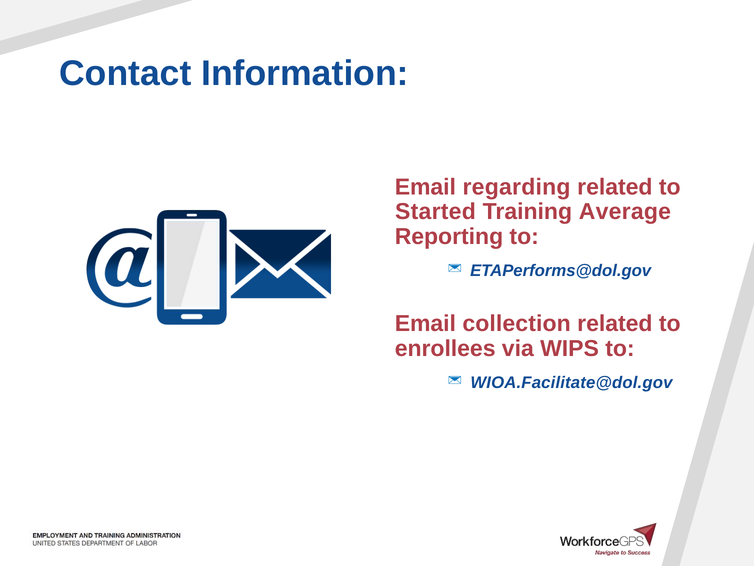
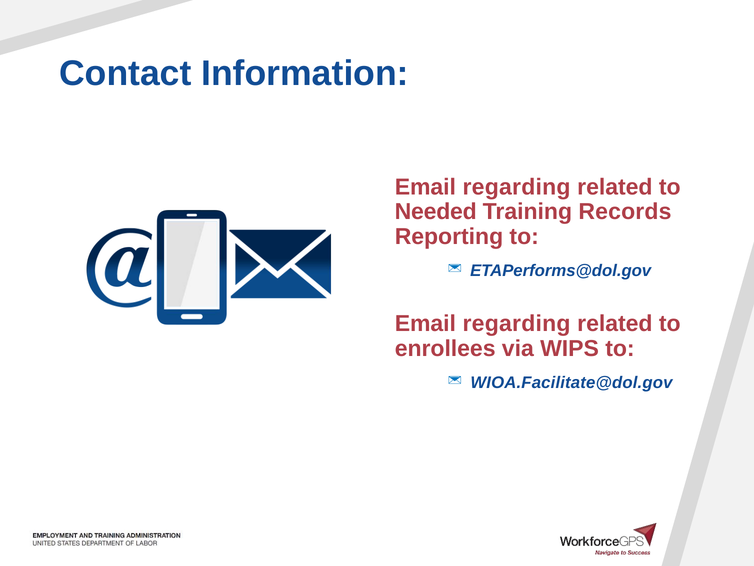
Started: Started -> Needed (436, 212)
Average: Average -> Records (625, 212)
collection: collection -> regarding (517, 323)
